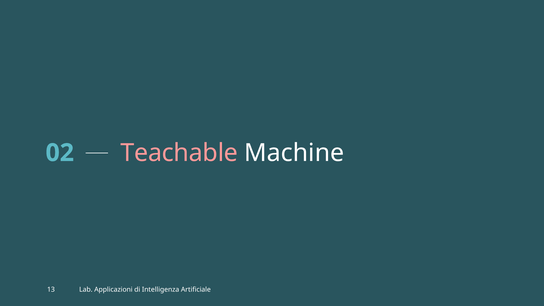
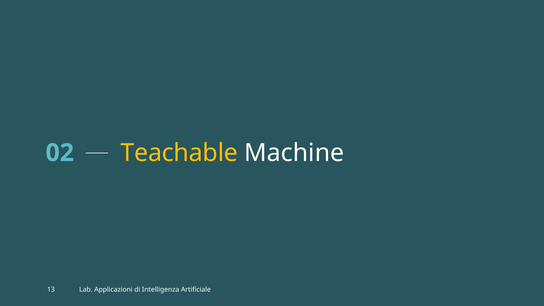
Teachable colour: pink -> yellow (179, 153)
